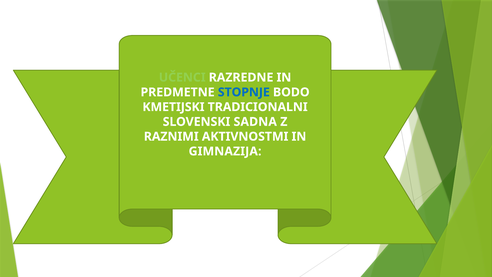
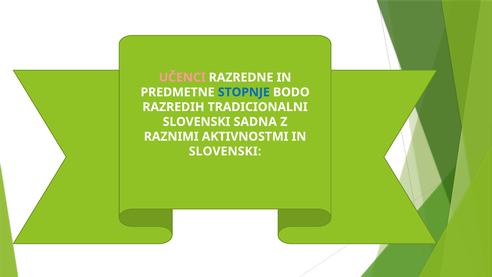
UČENCI colour: light green -> pink (182, 77)
KMETIJSKI: KMETIJSKI -> RAZREDIH (173, 107)
GIMNAZIJA: GIMNAZIJA -> SLOVENSKI (225, 151)
